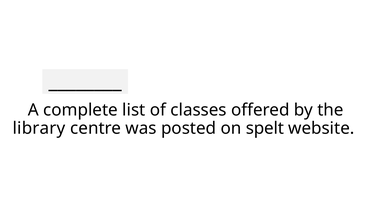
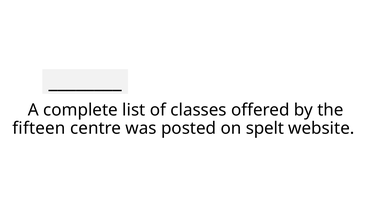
library: library -> fifteen (39, 129)
